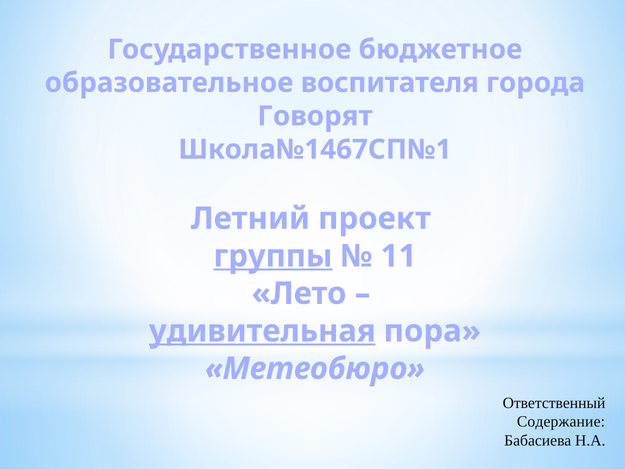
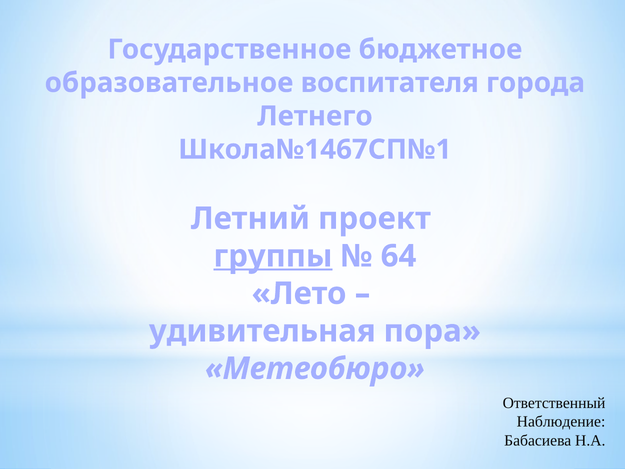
Говорят: Говорят -> Летнего (315, 116)
11: 11 -> 64 (399, 256)
удивительная underline: present -> none (262, 331)
Содержание: Содержание -> Наблюдение (561, 422)
